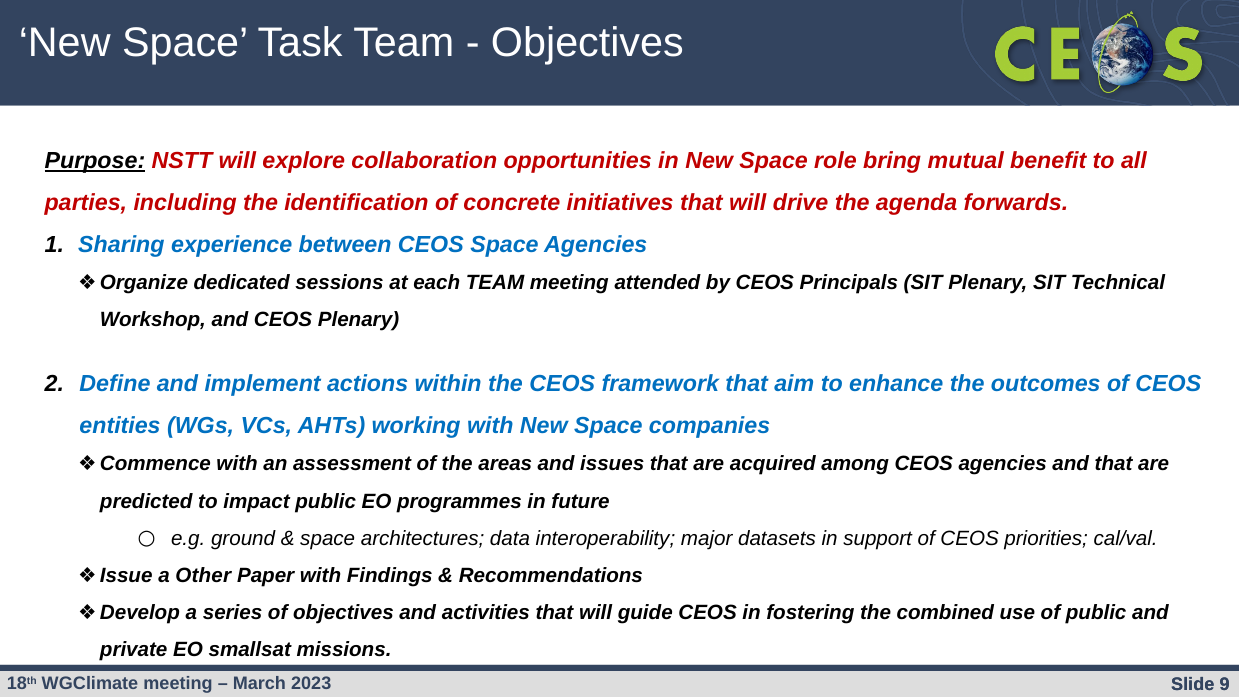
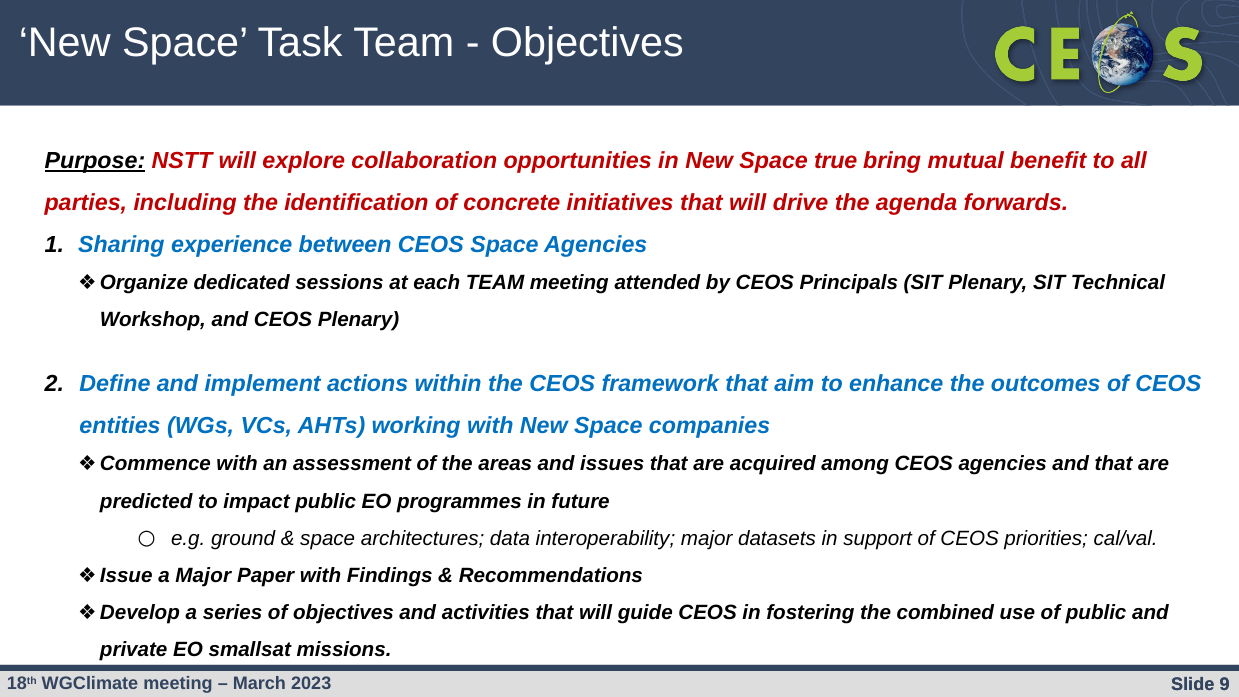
role: role -> true (836, 161)
a Other: Other -> Major (203, 576)
